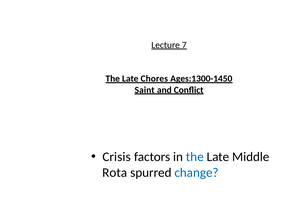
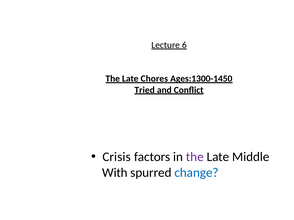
7: 7 -> 6 (184, 45)
Saint: Saint -> Tried (145, 90)
the colour: blue -> purple (195, 157)
Rota: Rota -> With (115, 173)
